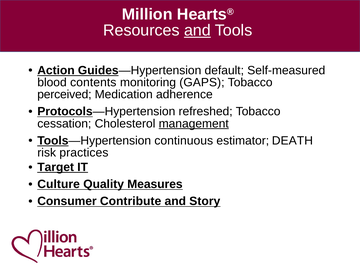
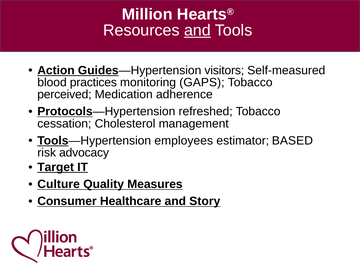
default: default -> visitors (224, 70)
contents: contents -> practices (93, 82)
management underline: present -> none (194, 124)
continuous: continuous -> employees (184, 141)
DEATH: DEATH -> BASED (292, 141)
practices: practices -> advocacy (84, 153)
Contribute: Contribute -> Healthcare (131, 201)
